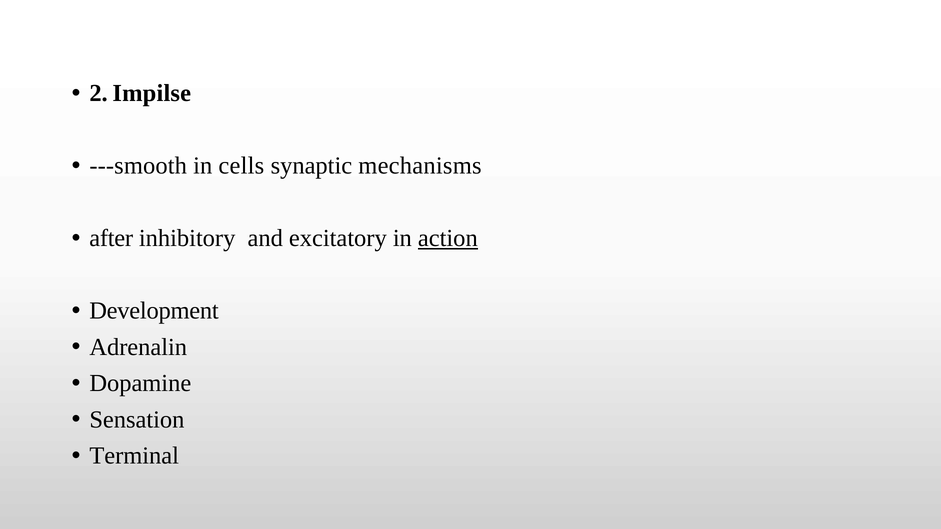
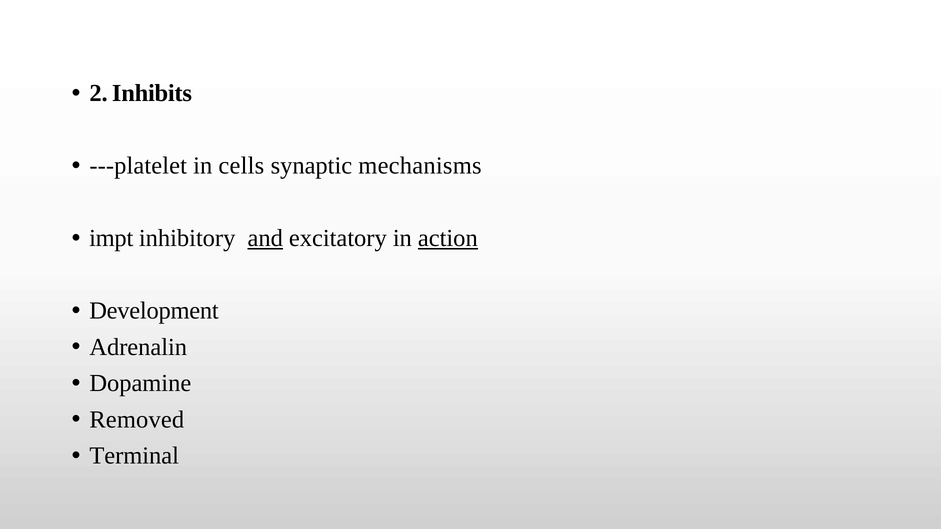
Impilse: Impilse -> Inhibits (152, 93)
---smooth: ---smooth -> ---platelet (138, 166)
after: after -> impt (111, 239)
and underline: none -> present (265, 239)
Sensation: Sensation -> Removed (137, 420)
